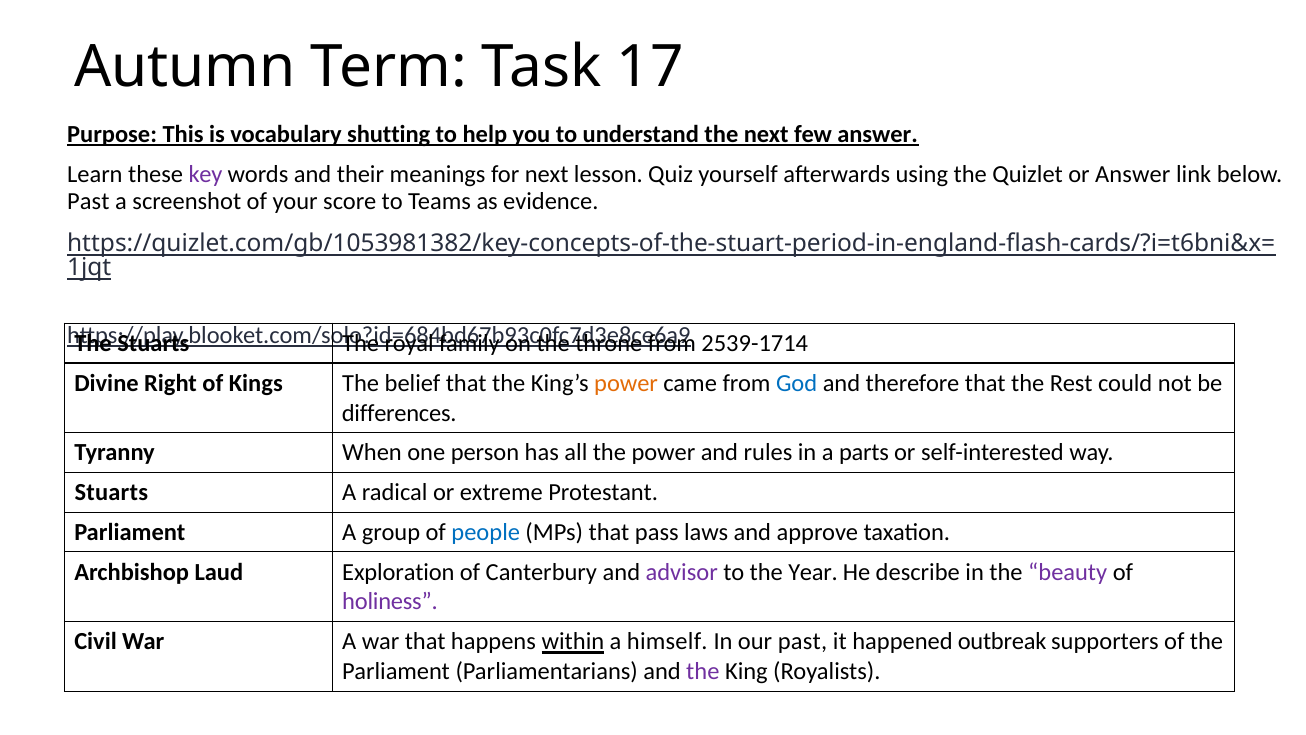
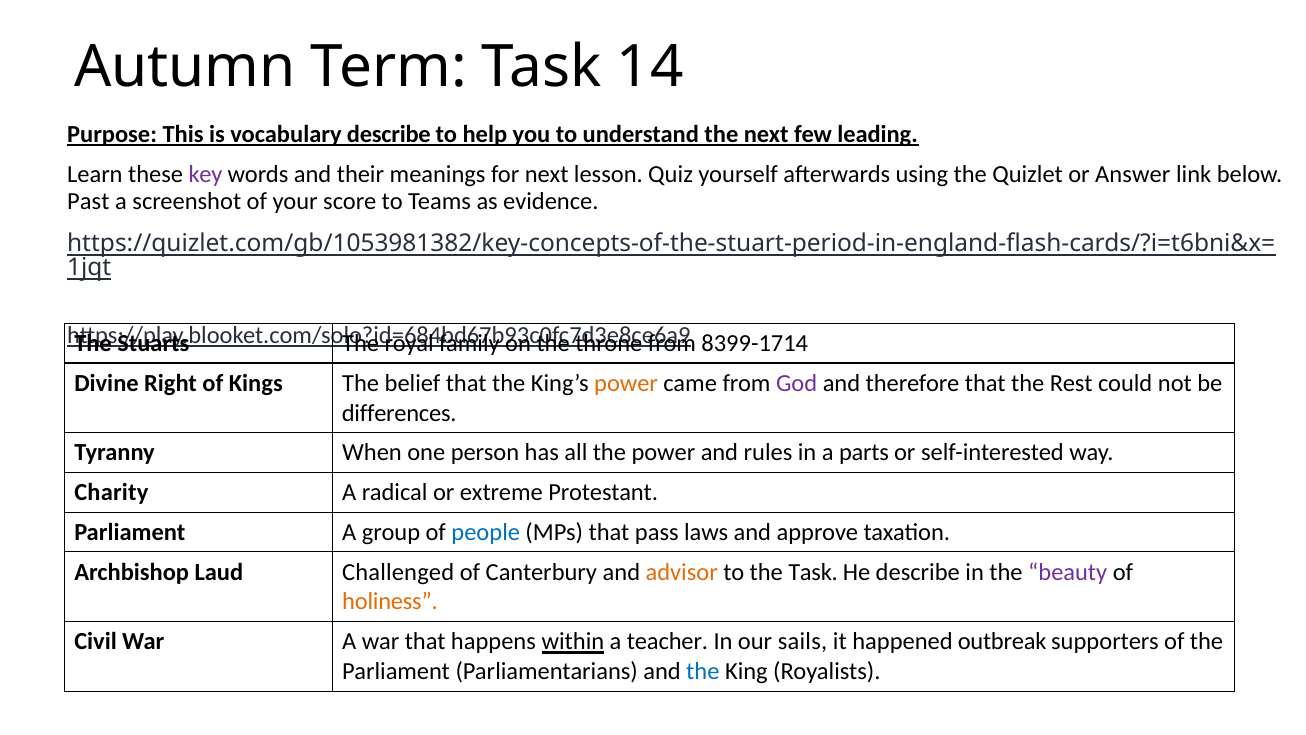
17: 17 -> 14 (650, 67)
vocabulary shutting: shutting -> describe (389, 134)
few answer: answer -> leading (878, 134)
2539-1714: 2539-1714 -> 8399-1714 (755, 343)
God colour: blue -> purple (797, 383)
Stuarts: Stuarts -> Charity (111, 492)
Exploration: Exploration -> Challenged (398, 572)
advisor colour: purple -> orange (682, 572)
the Year: Year -> Task (813, 572)
holiness colour: purple -> orange (390, 602)
himself: himself -> teacher (667, 641)
our past: past -> sails (803, 641)
the colour: purple -> blue (703, 671)
